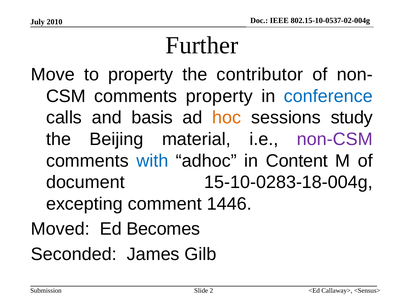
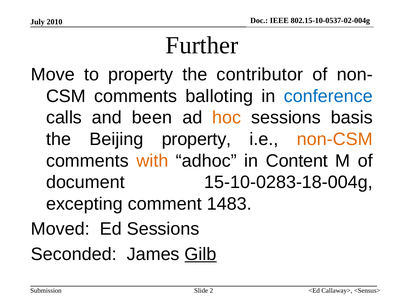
comments property: property -> balloting (219, 96)
basis: basis -> been (152, 118)
study: study -> basis (352, 118)
Beijing material: material -> property (197, 139)
non-CSM colour: purple -> orange (335, 139)
with colour: blue -> orange (152, 161)
1446: 1446 -> 1483 (229, 204)
Ed Becomes: Becomes -> Sessions (163, 229)
Gilb underline: none -> present (201, 254)
